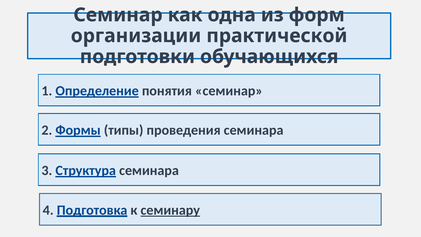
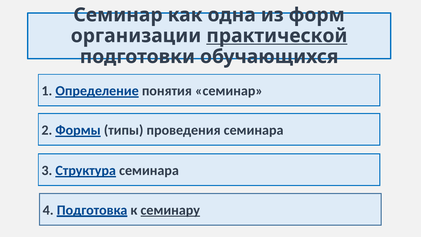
практической underline: none -> present (277, 36)
